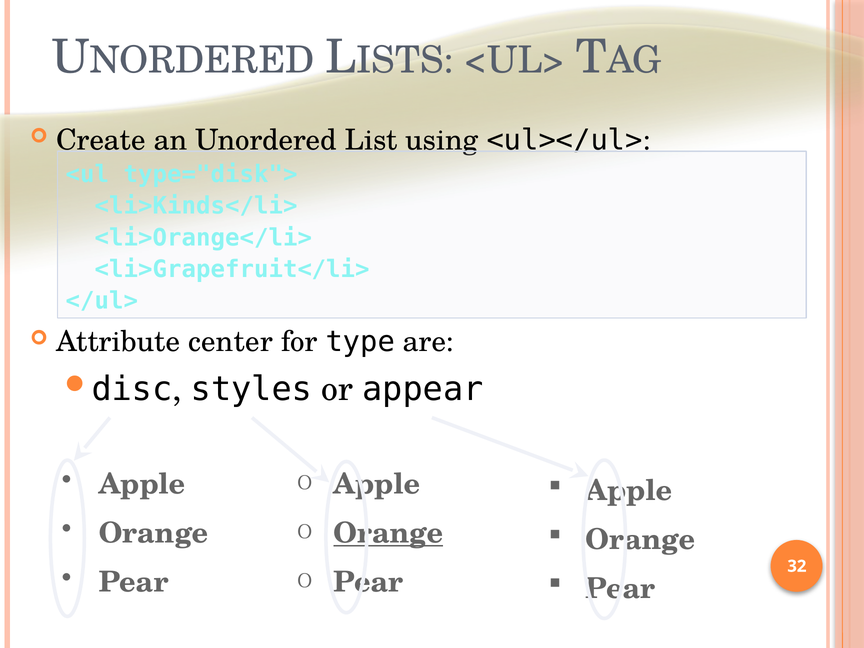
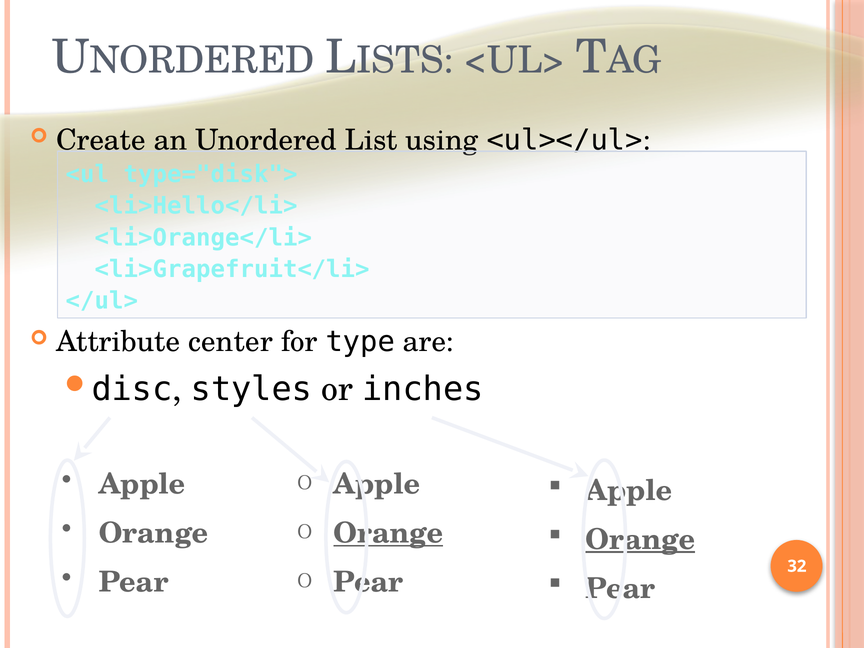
<li>Kinds</li>: <li>Kinds</li> -> <li>Hello</li> (196, 206)
appear: appear -> inches (423, 389)
Orange underline: none -> present (640, 540)
